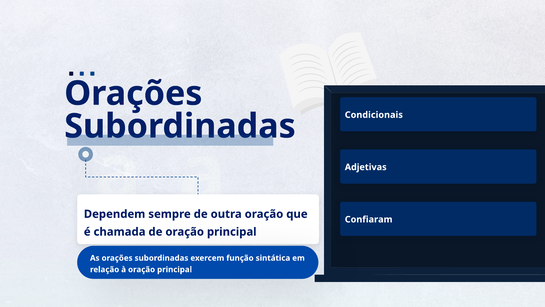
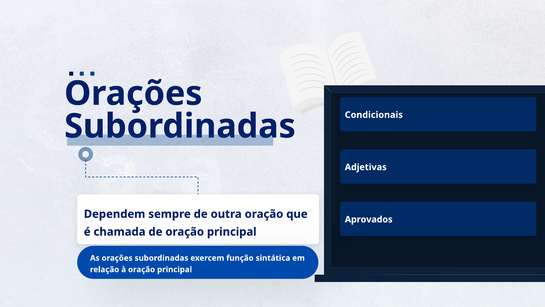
Confiaram: Confiaram -> Aprovados (369, 219)
